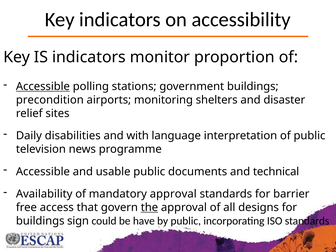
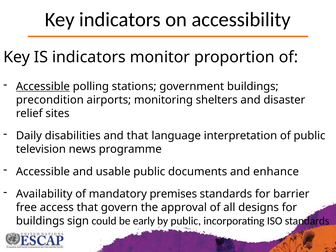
and with: with -> that (138, 136)
technical: technical -> enhance (276, 172)
mandatory approval: approval -> premises (173, 194)
the underline: present -> none (149, 207)
have: have -> early (144, 221)
